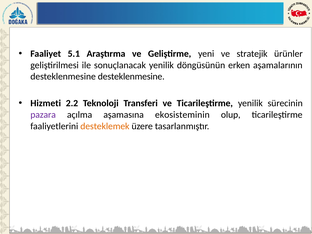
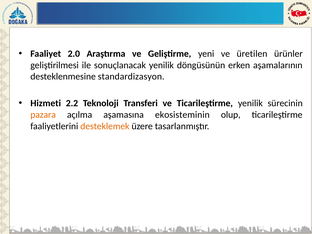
5.1: 5.1 -> 2.0 (74, 54)
stratejik: stratejik -> üretilen (252, 54)
desteklenmesine desteklenmesine: desteklenmesine -> standardizasyon (131, 77)
pazara colour: purple -> orange (43, 115)
